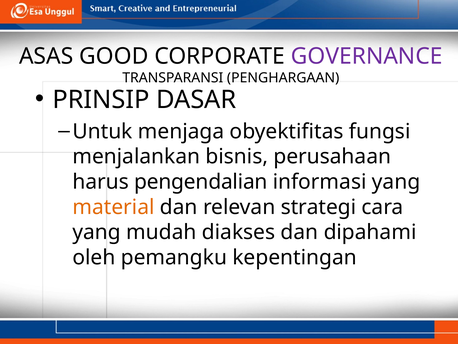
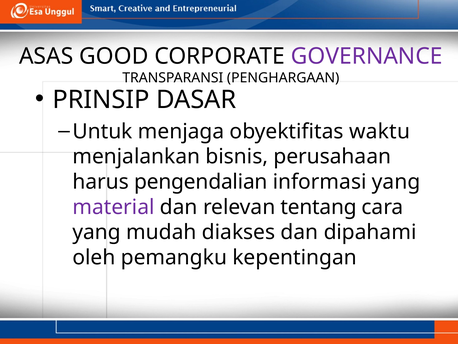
fungsi: fungsi -> waktu (380, 131)
material colour: orange -> purple (114, 207)
strategi: strategi -> tentang (319, 207)
